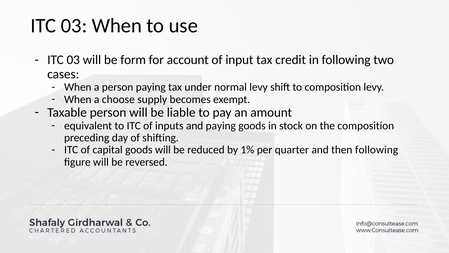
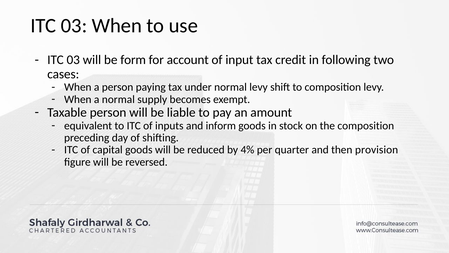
a choose: choose -> normal (118, 99)
and paying: paying -> inform (221, 125)
1%: 1% -> 4% (247, 150)
then following: following -> provision (377, 150)
